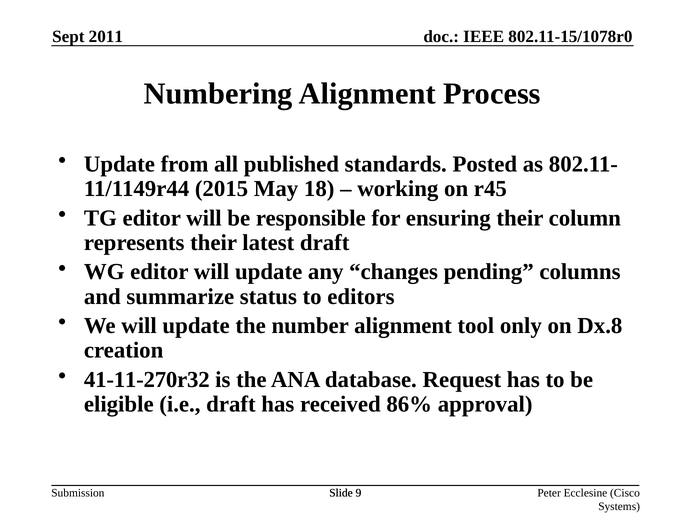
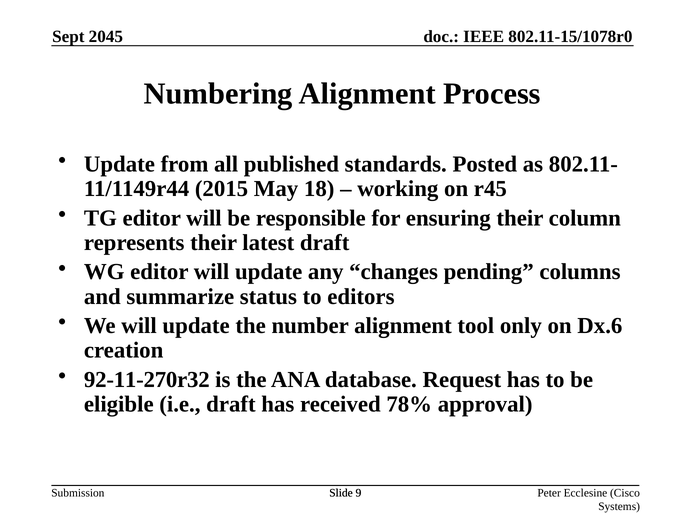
2011: 2011 -> 2045 (106, 37)
Dx.8: Dx.8 -> Dx.6 (600, 326)
41-11-270r32: 41-11-270r32 -> 92-11-270r32 (147, 379)
86%: 86% -> 78% (409, 404)
